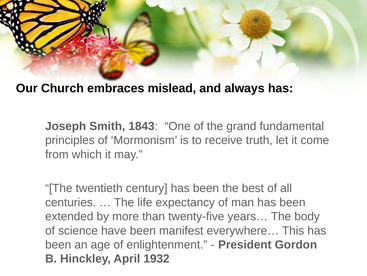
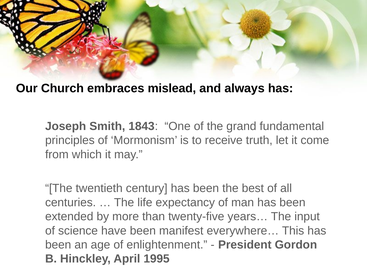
body: body -> input (307, 216)
1932: 1932 -> 1995 (157, 258)
